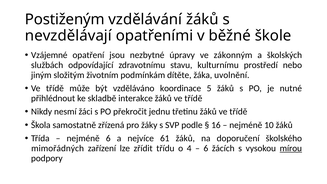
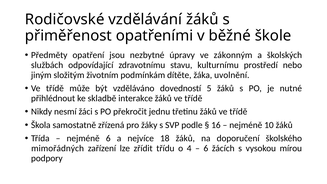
Postiženým: Postiženým -> Rodičovské (65, 19)
nevzdělávají: nevzdělávají -> přiměřenost (68, 36)
Vzájemné: Vzájemné -> Předměty (49, 55)
koordinace: koordinace -> dovedností (181, 88)
61: 61 -> 18 (165, 138)
mírou underline: present -> none (291, 148)
